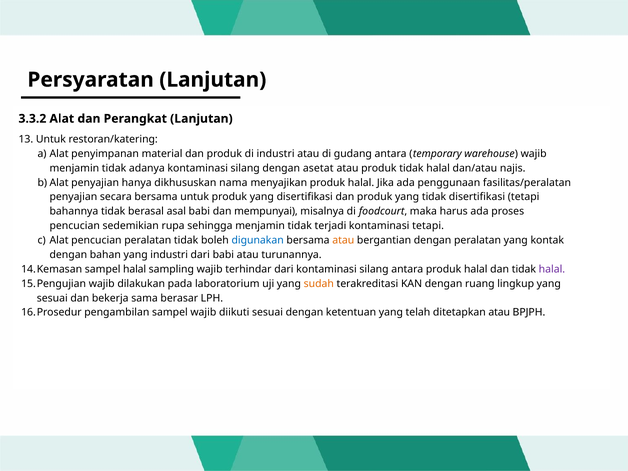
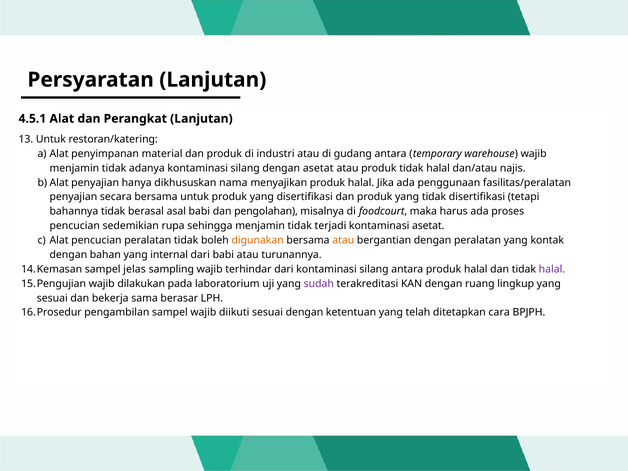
3.3.2: 3.3.2 -> 4.5.1 (32, 119)
mempunyai: mempunyai -> pengolahan (266, 211)
kontaminasi tetapi: tetapi -> asetat (428, 226)
digunakan colour: blue -> orange (258, 240)
yang industri: industri -> internal (169, 255)
sampel halal: halal -> jelas (135, 269)
sudah colour: orange -> purple (319, 284)
ditetapkan atau: atau -> cara (499, 313)
